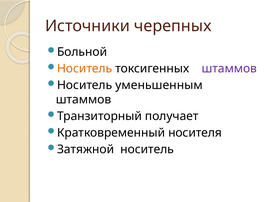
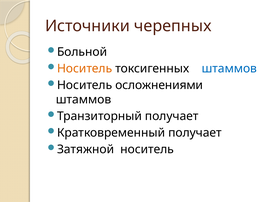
штаммов colour: purple -> blue (229, 69)
уменьшенным: уменьшенным -> осложнениями (159, 85)
Кратковременный носителя: носителя -> получает (195, 133)
